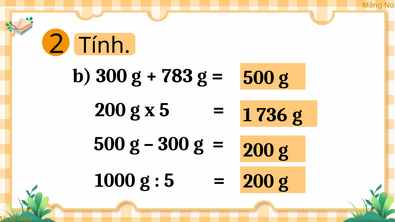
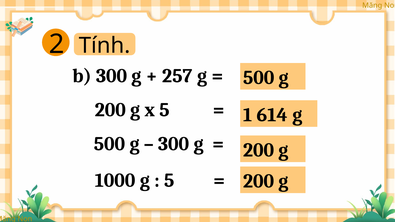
783: 783 -> 257 (177, 76)
736: 736 -> 614 (272, 115)
